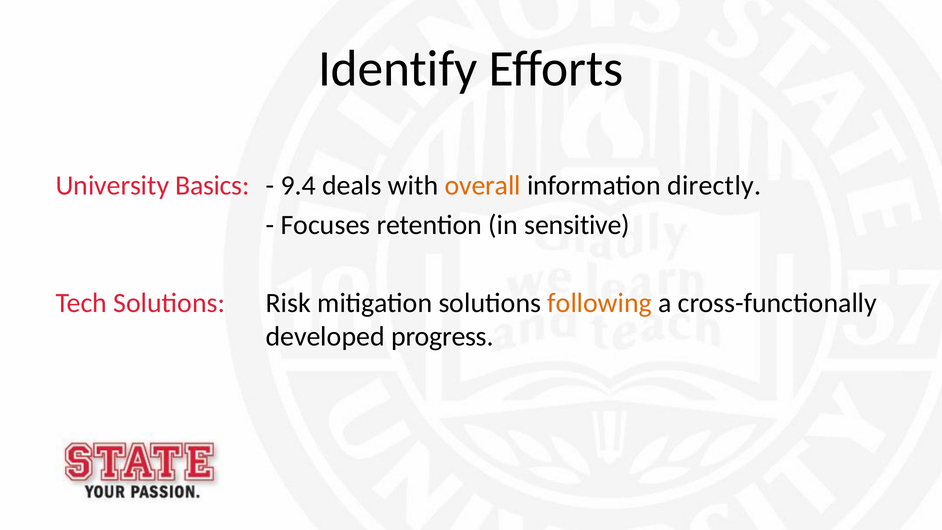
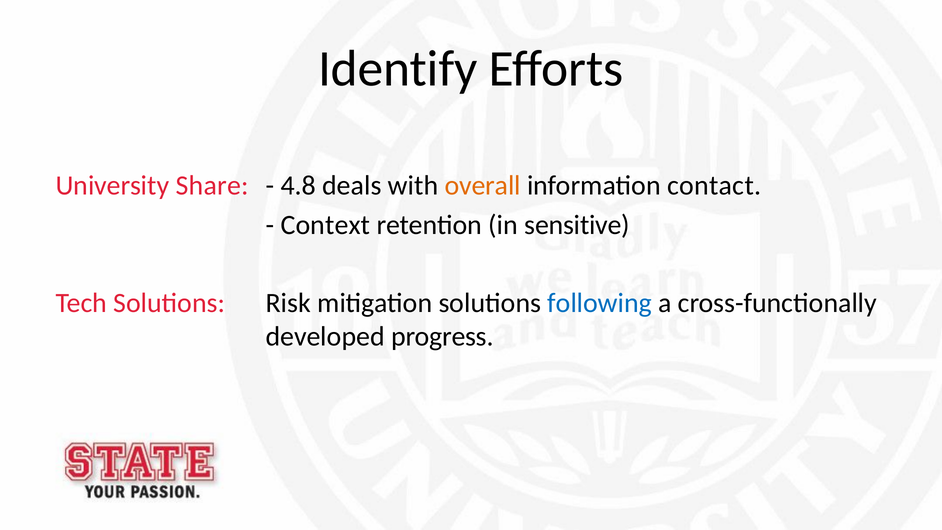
Basics: Basics -> Share (212, 186)
9.4: 9.4 -> 4.8 (298, 186)
directly: directly -> contact (714, 186)
Focuses: Focuses -> Context (325, 225)
following colour: orange -> blue (600, 303)
